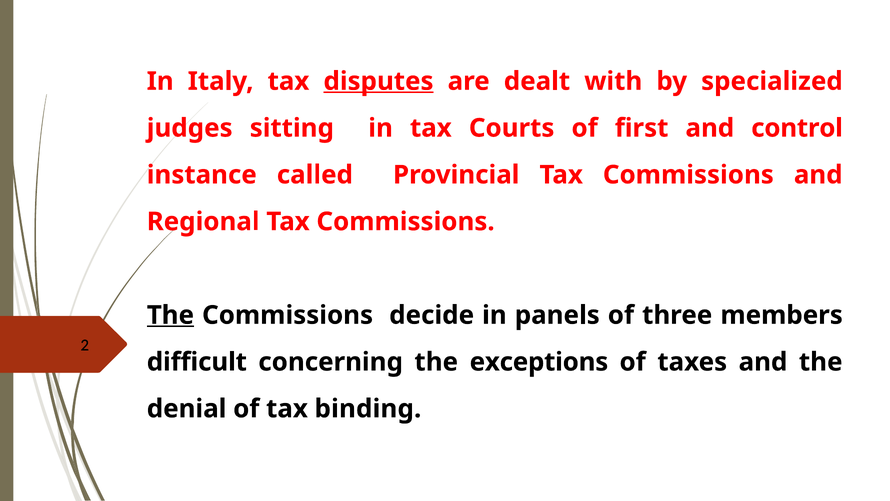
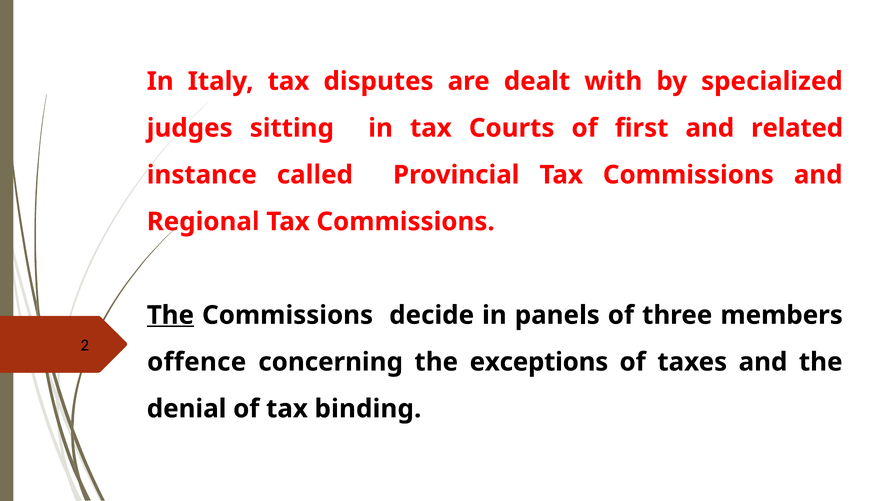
disputes underline: present -> none (378, 81)
control: control -> related (797, 128)
difficult: difficult -> offence (197, 362)
